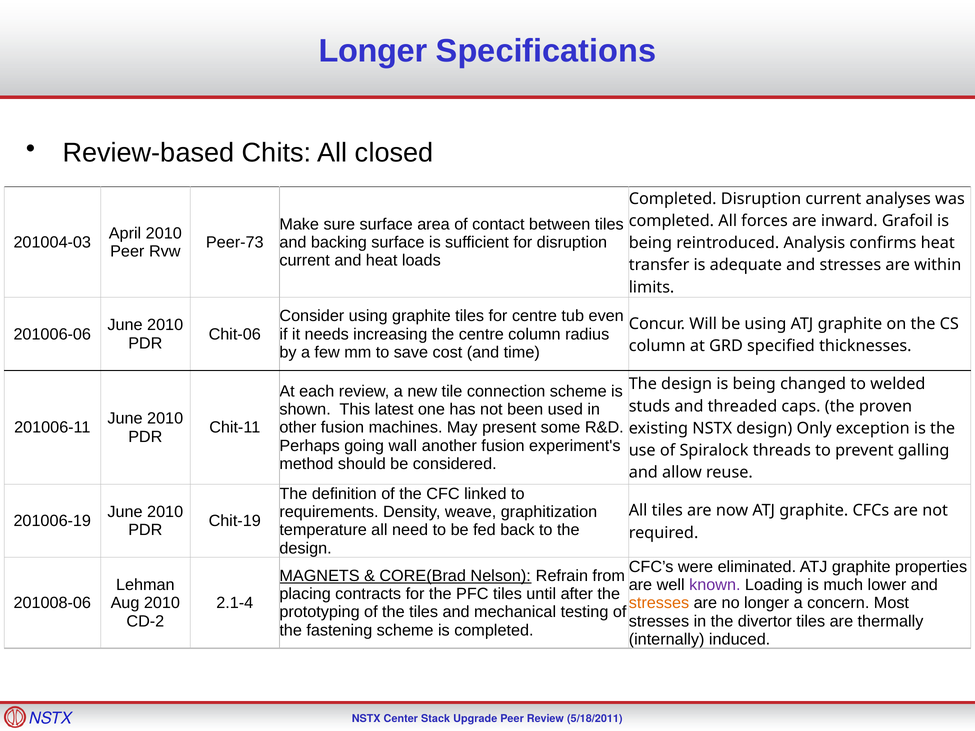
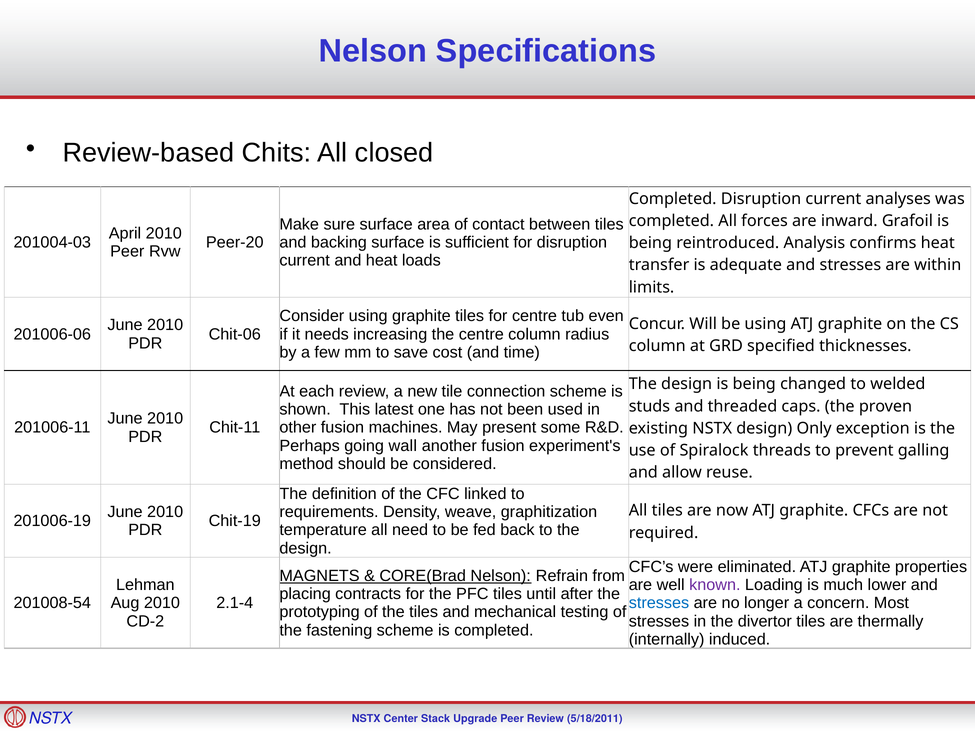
Longer: Longer -> Nelson (373, 51)
Peer-73: Peer-73 -> Peer-20 (235, 242)
201008-06: 201008-06 -> 201008-54 (52, 603)
stresses colour: orange -> blue (659, 603)
